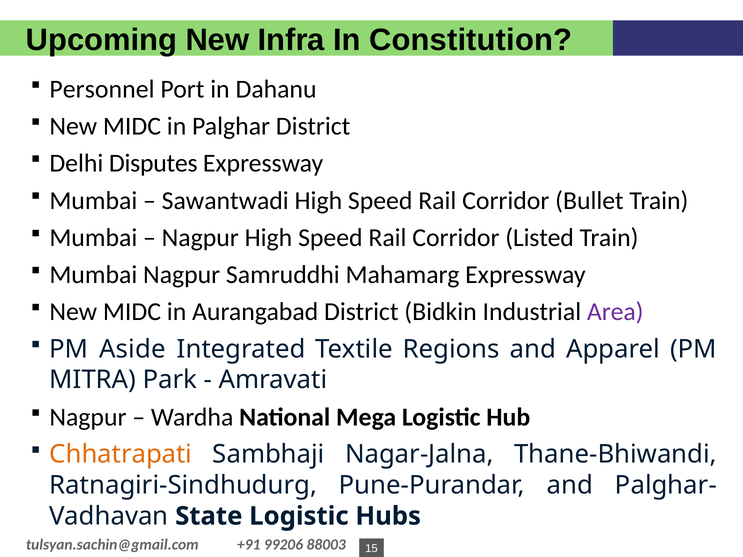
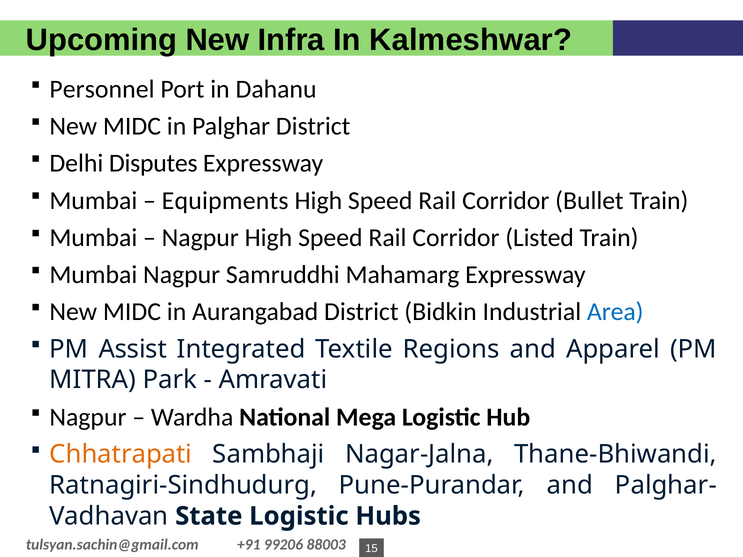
Constitution: Constitution -> Kalmeshwar (471, 40)
Sawantwadi: Sawantwadi -> Equipments (225, 201)
Area colour: purple -> blue (615, 312)
Aside: Aside -> Assist (133, 349)
